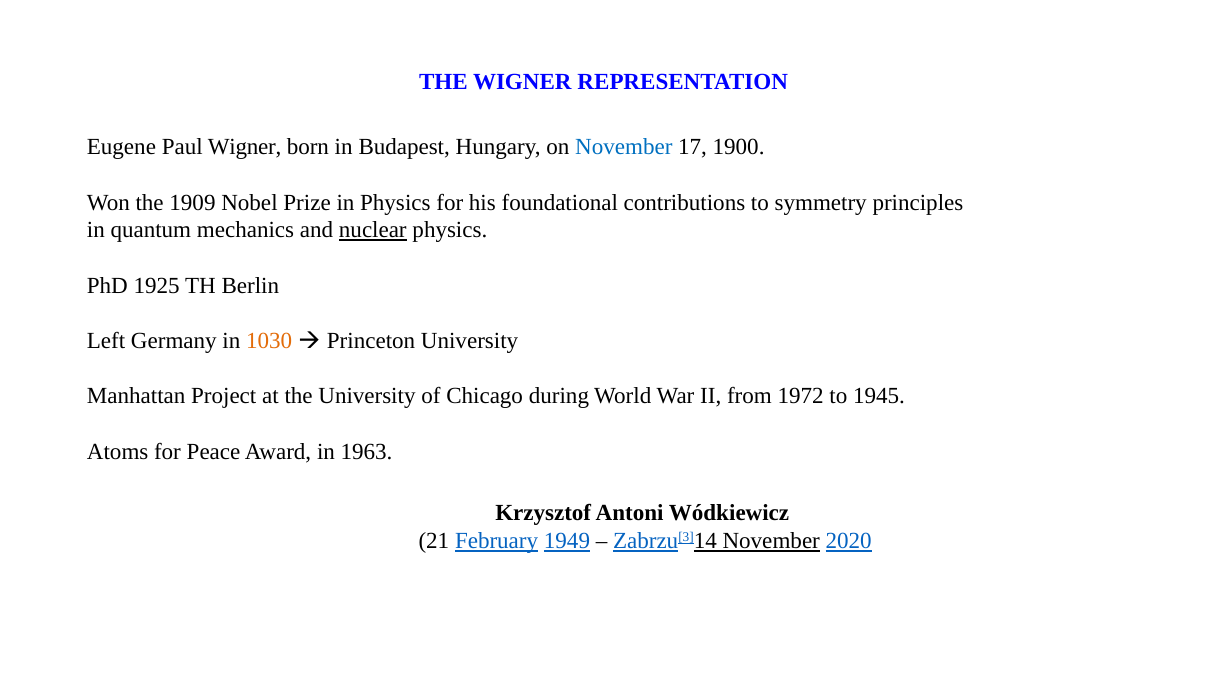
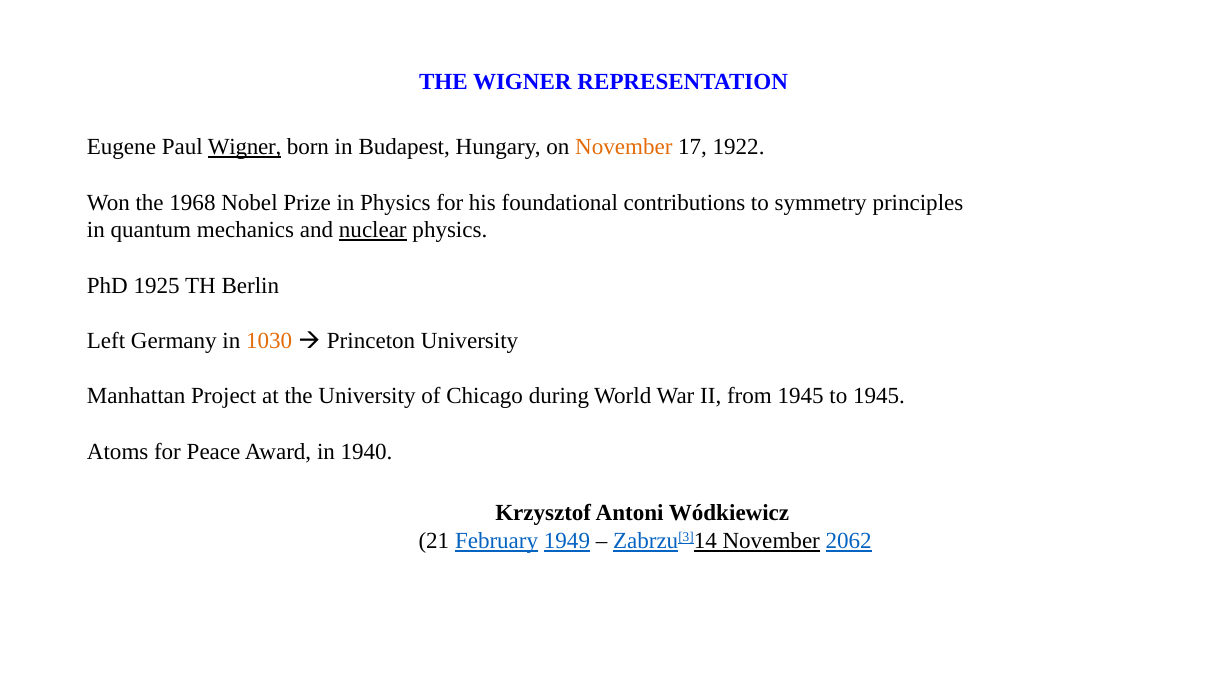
Wigner underline: none -> present (245, 147)
November colour: blue -> orange (624, 147)
1900: 1900 -> 1922 (739, 147)
1909: 1909 -> 1968 (192, 202)
from 1972: 1972 -> 1945 (801, 396)
1963: 1963 -> 1940 (367, 451)
2020: 2020 -> 2062 (849, 541)
